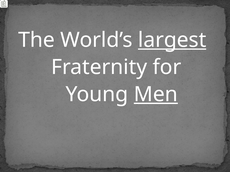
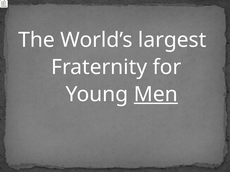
largest underline: present -> none (172, 40)
